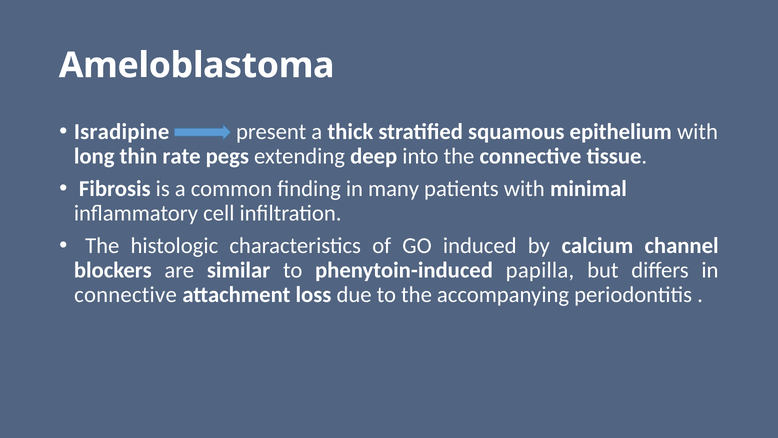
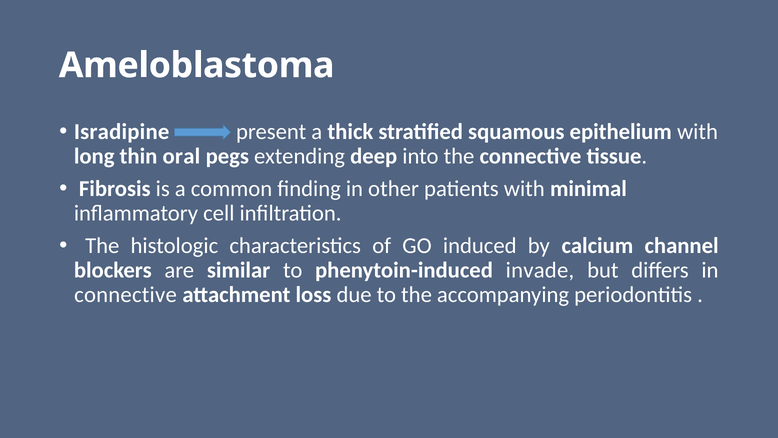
rate: rate -> oral (181, 156)
many: many -> other (394, 189)
papilla: papilla -> invade (540, 270)
